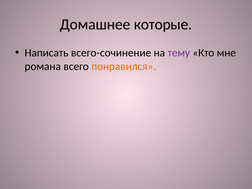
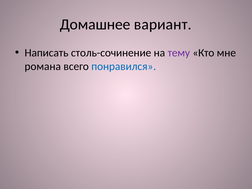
которые: которые -> вариант (163, 24)
всего-сочинение: всего-сочинение -> столь-сочинение (111, 53)
понравился colour: orange -> blue (124, 66)
